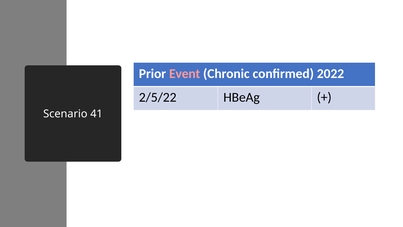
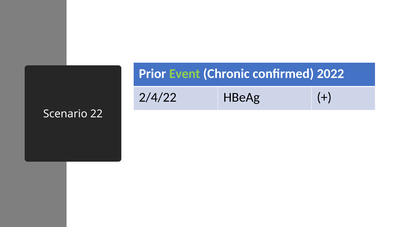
Event colour: pink -> light green (185, 74)
2/5/22: 2/5/22 -> 2/4/22 (158, 97)
41: 41 -> 22 (96, 114)
